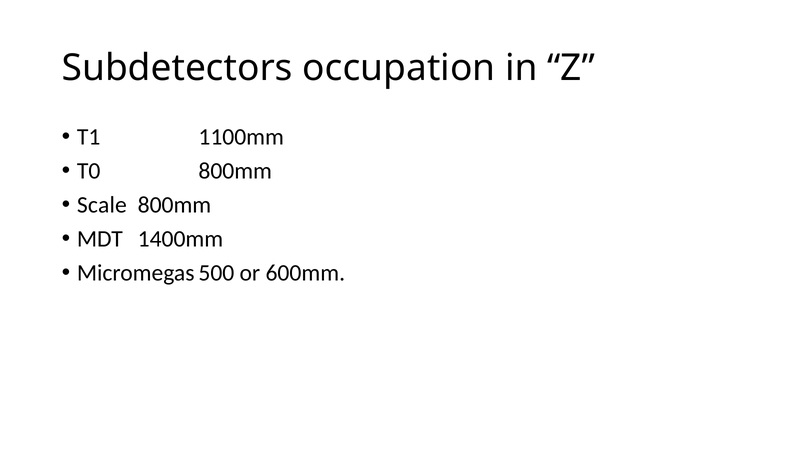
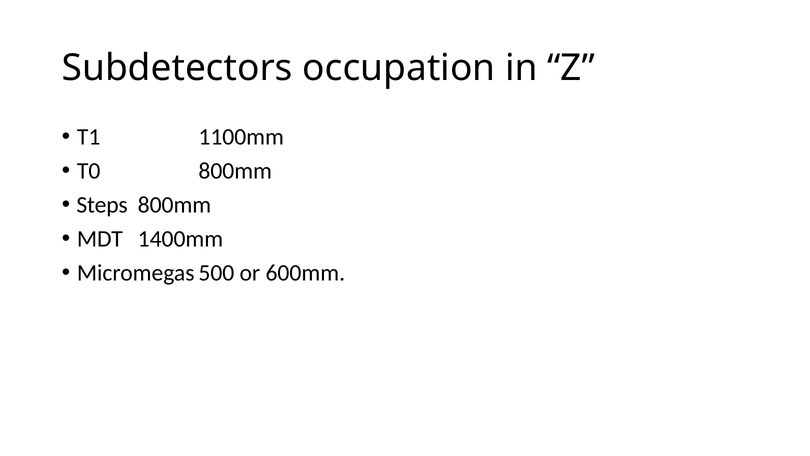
Scale: Scale -> Steps (102, 205)
